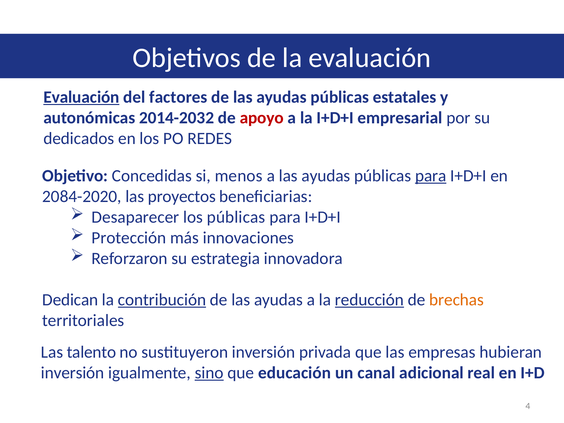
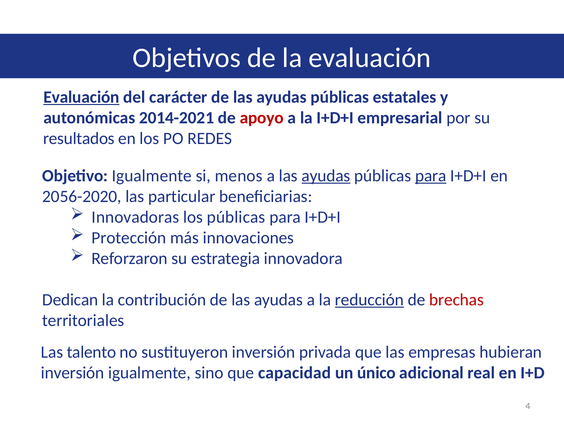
factores: factores -> carácter (178, 97)
2014-2032: 2014-2032 -> 2014-2021 (177, 118)
dedicados: dedicados -> resultados (79, 138)
Objetivo Concedidas: Concedidas -> Igualmente (152, 176)
ayudas underline: none -> present (326, 176)
2084-2020: 2084-2020 -> 2056-2020 (82, 196)
proyectos: proyectos -> particular (182, 196)
Desaparecer: Desaparecer -> Innovadoras (135, 217)
contribución underline: present -> none (162, 300)
brechas colour: orange -> red (457, 300)
sino underline: present -> none (209, 373)
educación: educación -> capacidad (295, 373)
canal: canal -> único (376, 373)
